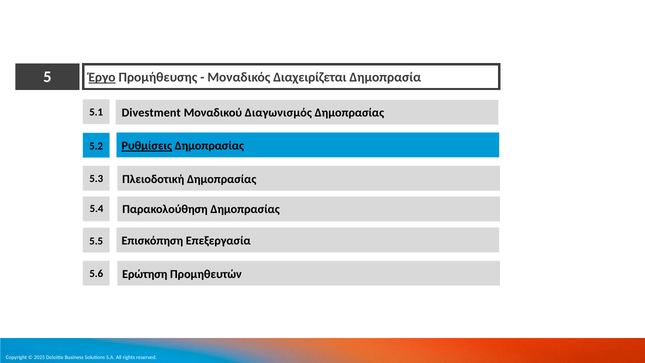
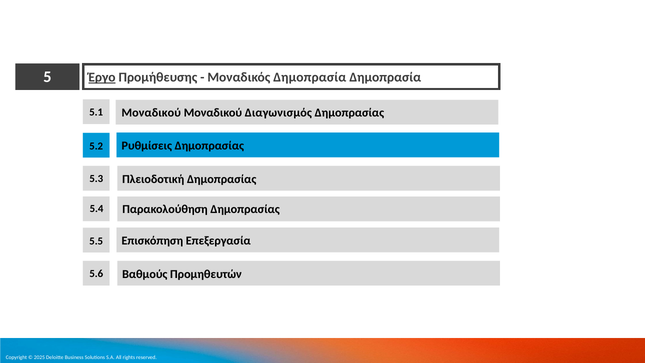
Mοναδικός Διαχειρίζεται: Διαχειρίζεται -> Δημοπρασία (310, 77)
5.1 Divestment: Divestment -> Μοναδικού (151, 113)
Ρυθμίσεις underline: present -> none (147, 146)
Ερώτηση: Ερώτηση -> Βαθμούς (145, 274)
